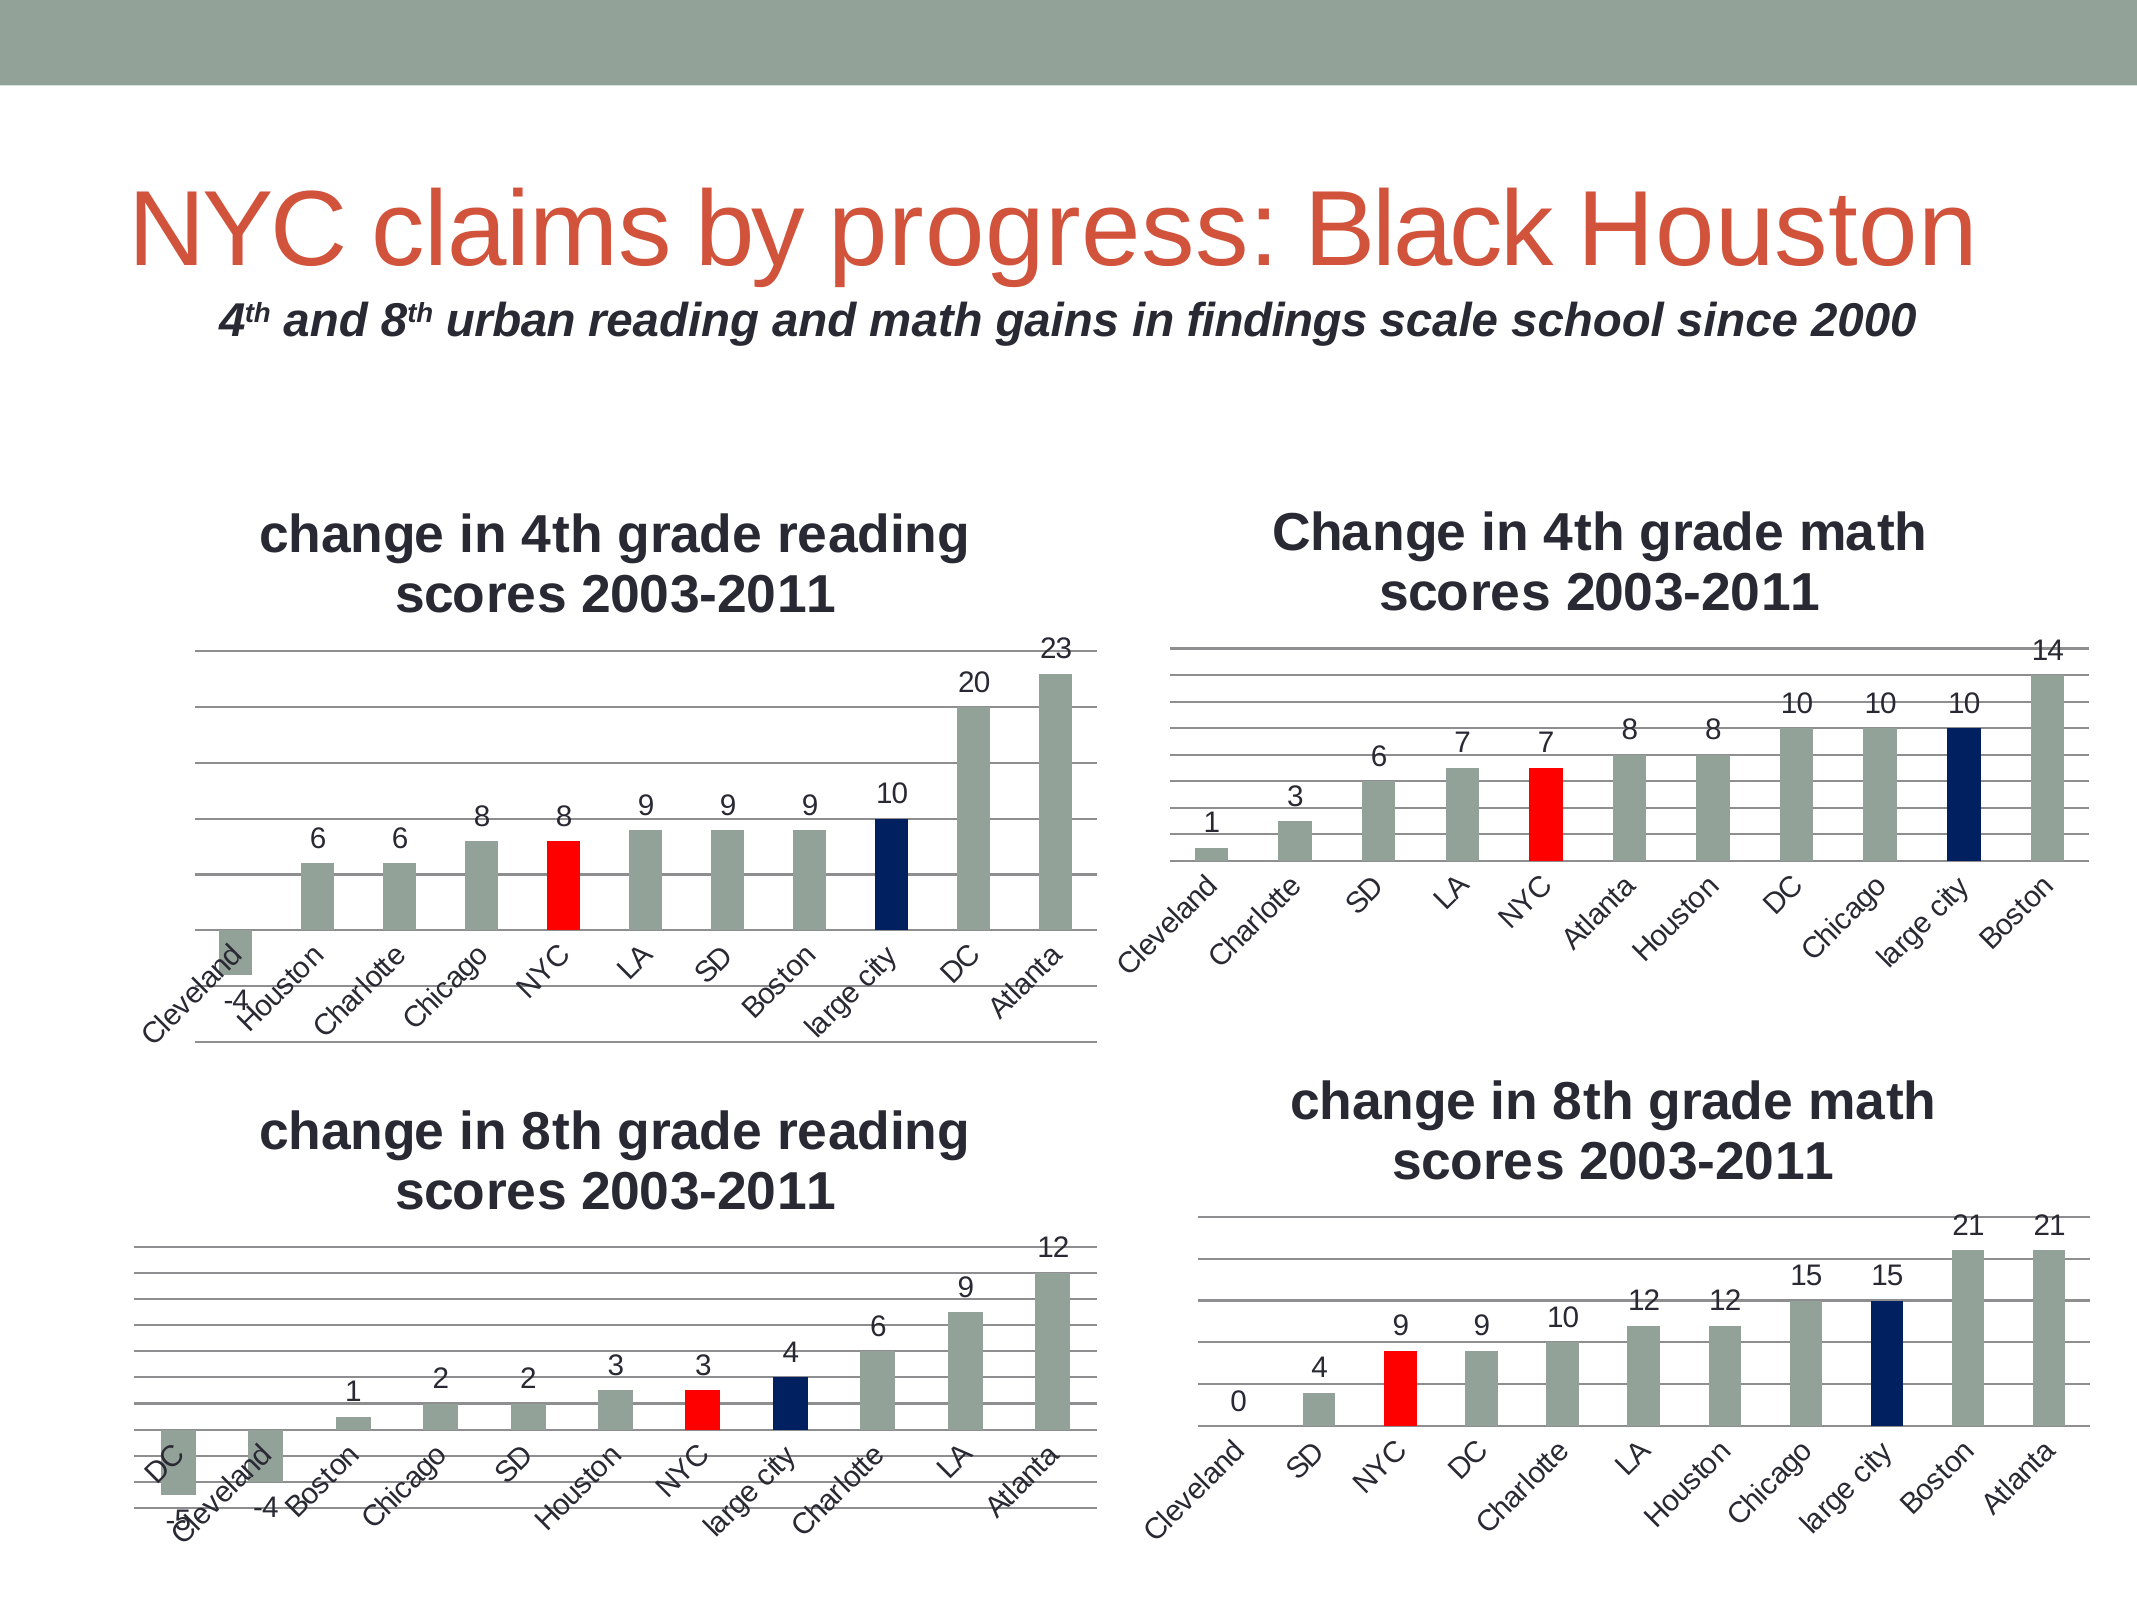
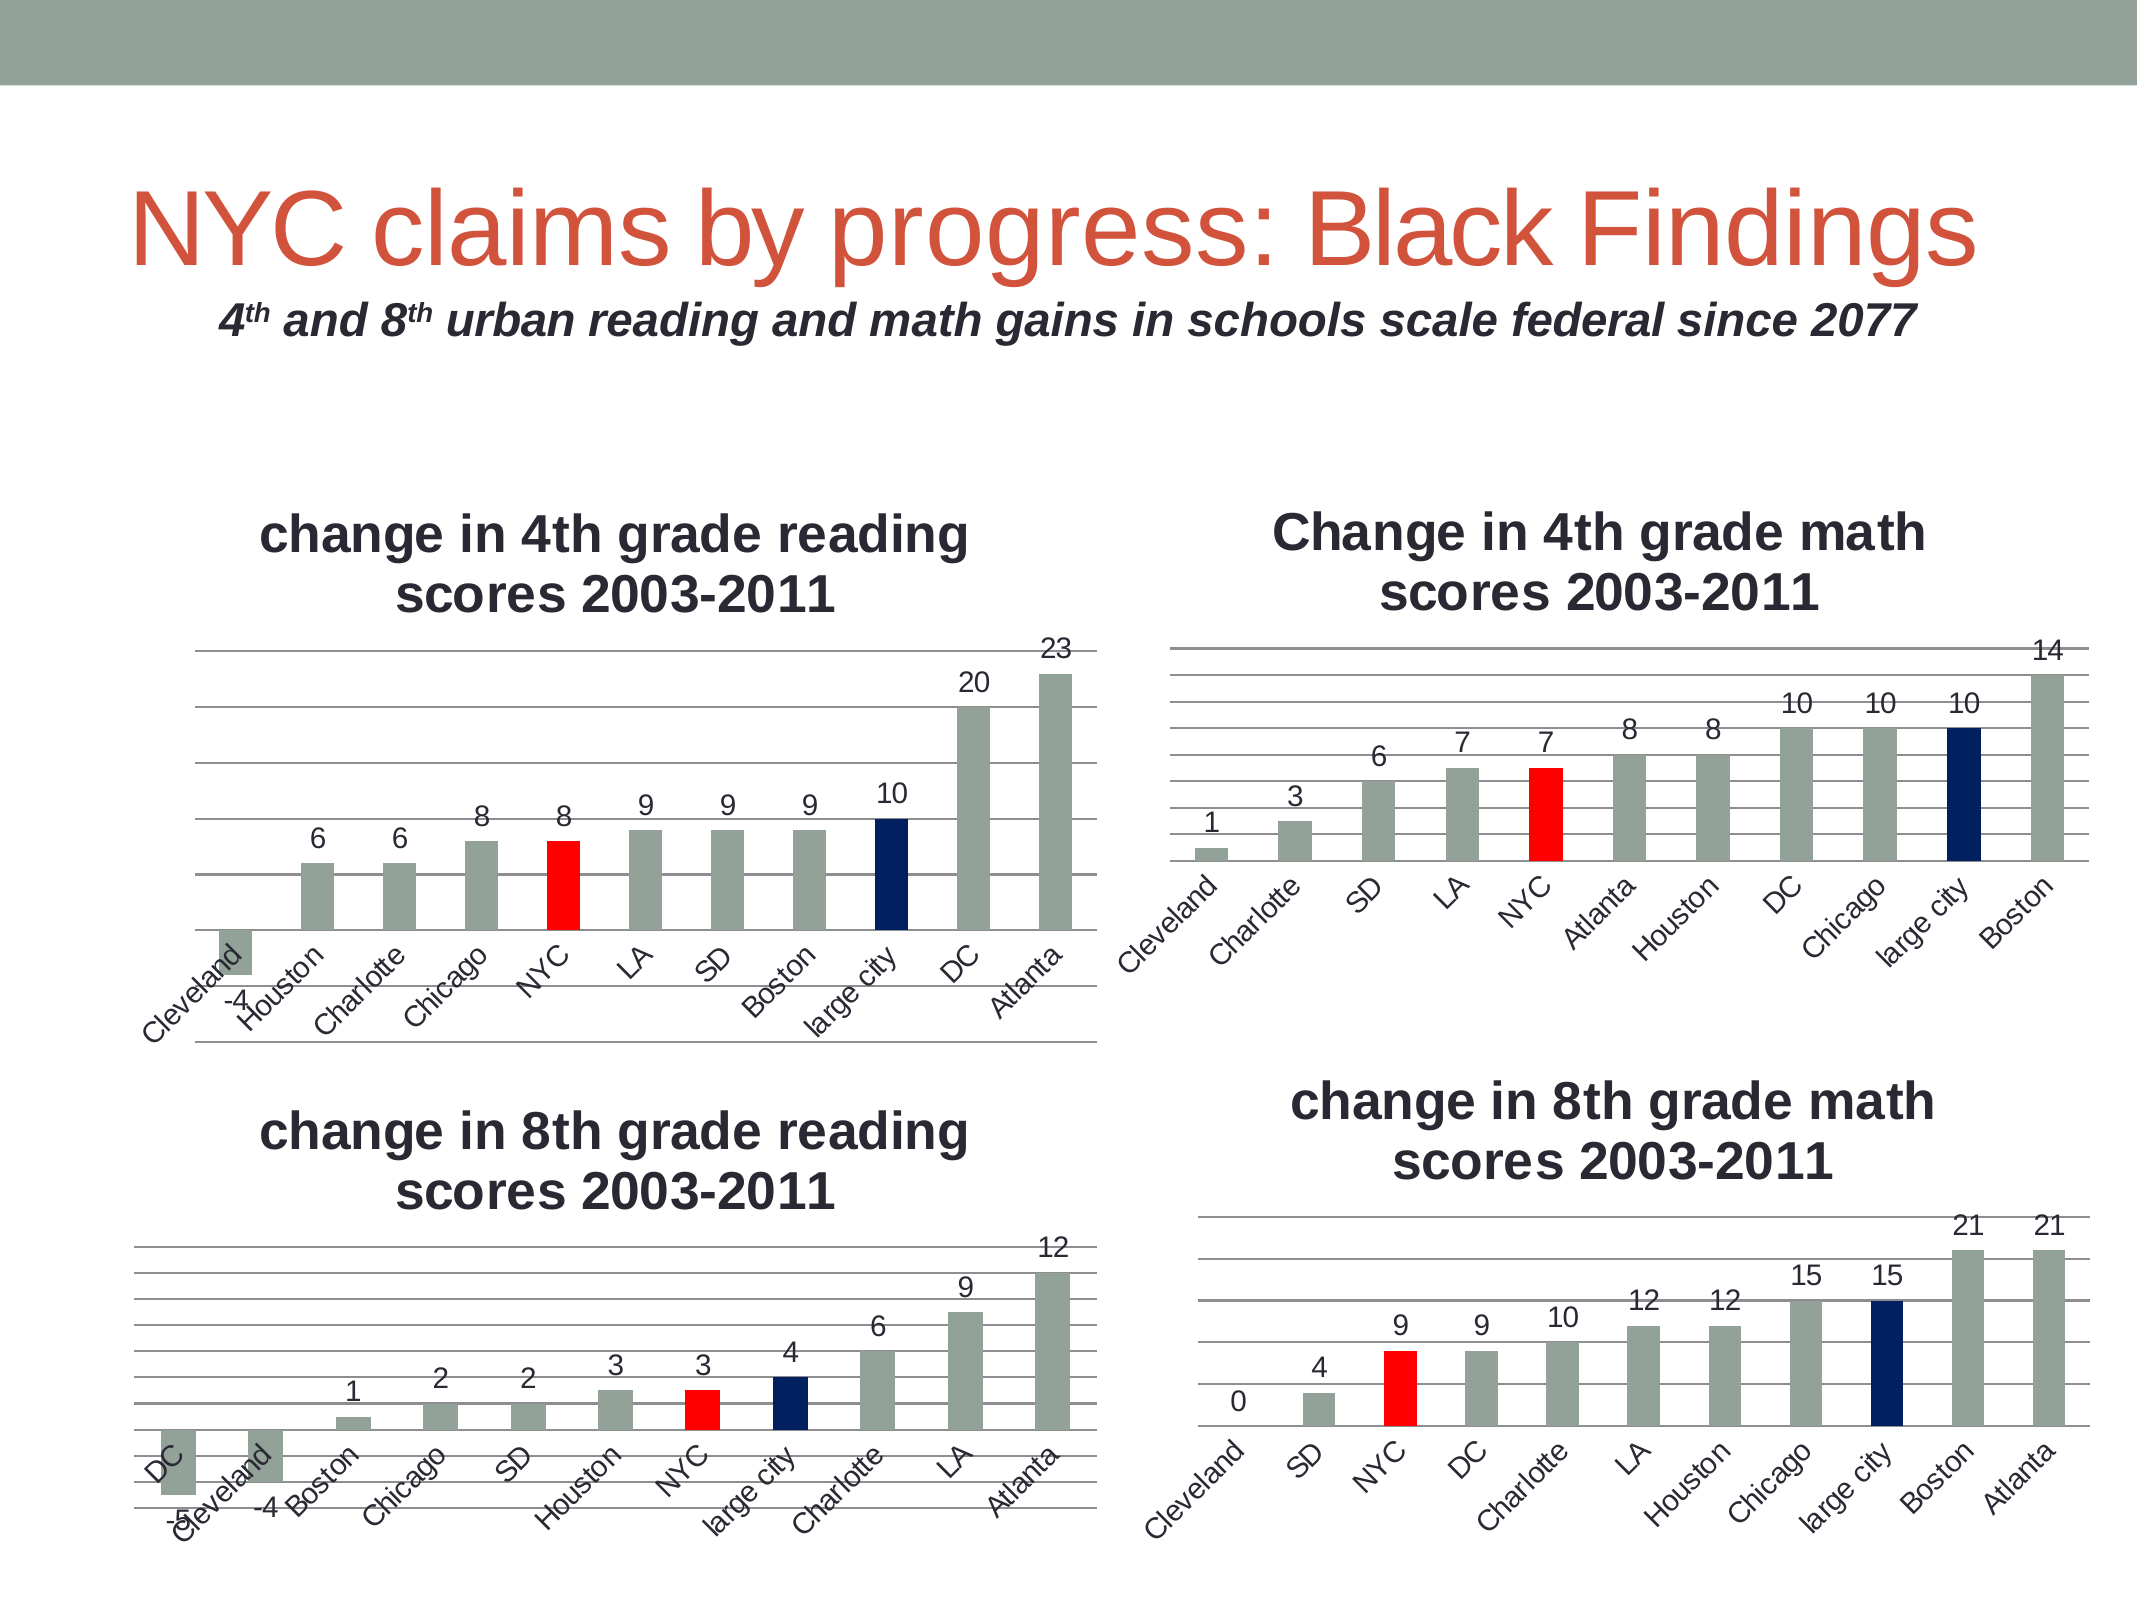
Houston: Houston -> Findings (1778, 230)
findings: findings -> schools (1277, 321)
school: school -> federal (1588, 321)
2000: 2000 -> 2077 (1864, 321)
